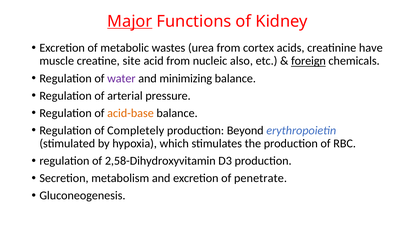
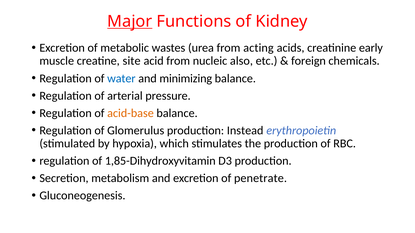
cortex: cortex -> acting (258, 48)
have: have -> early (371, 48)
foreign underline: present -> none (308, 61)
water colour: purple -> blue (121, 79)
Completely: Completely -> Glomerulus (136, 131)
Beyond: Beyond -> Instead (245, 131)
2,58-Dihydroxyvitamin: 2,58-Dihydroxyvitamin -> 1,85-Dihydroxyvitamin (160, 161)
